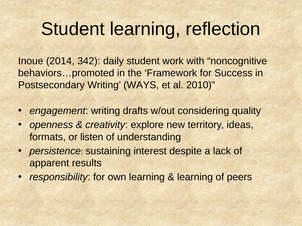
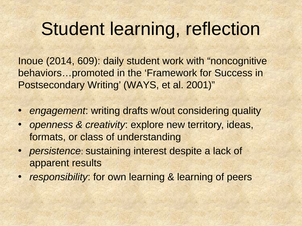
342: 342 -> 609 (89, 61)
2010: 2010 -> 2001 (201, 85)
listen: listen -> class (92, 137)
